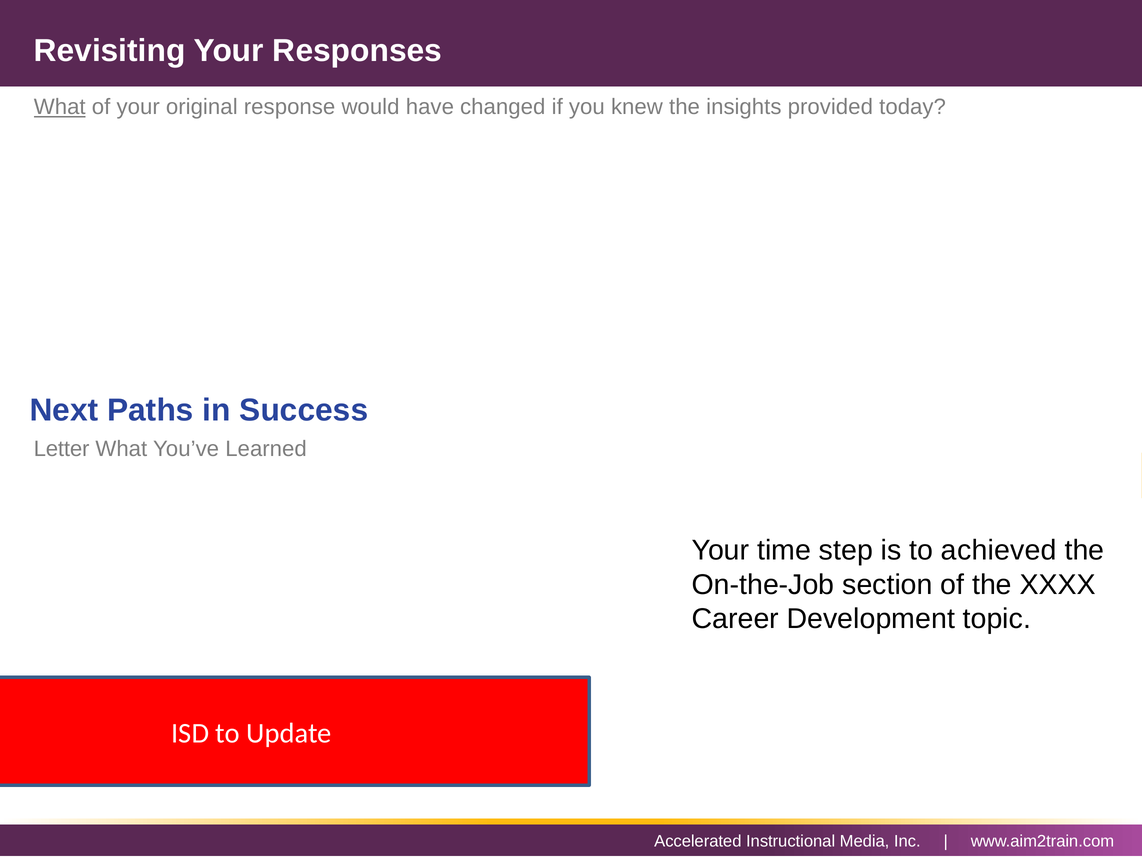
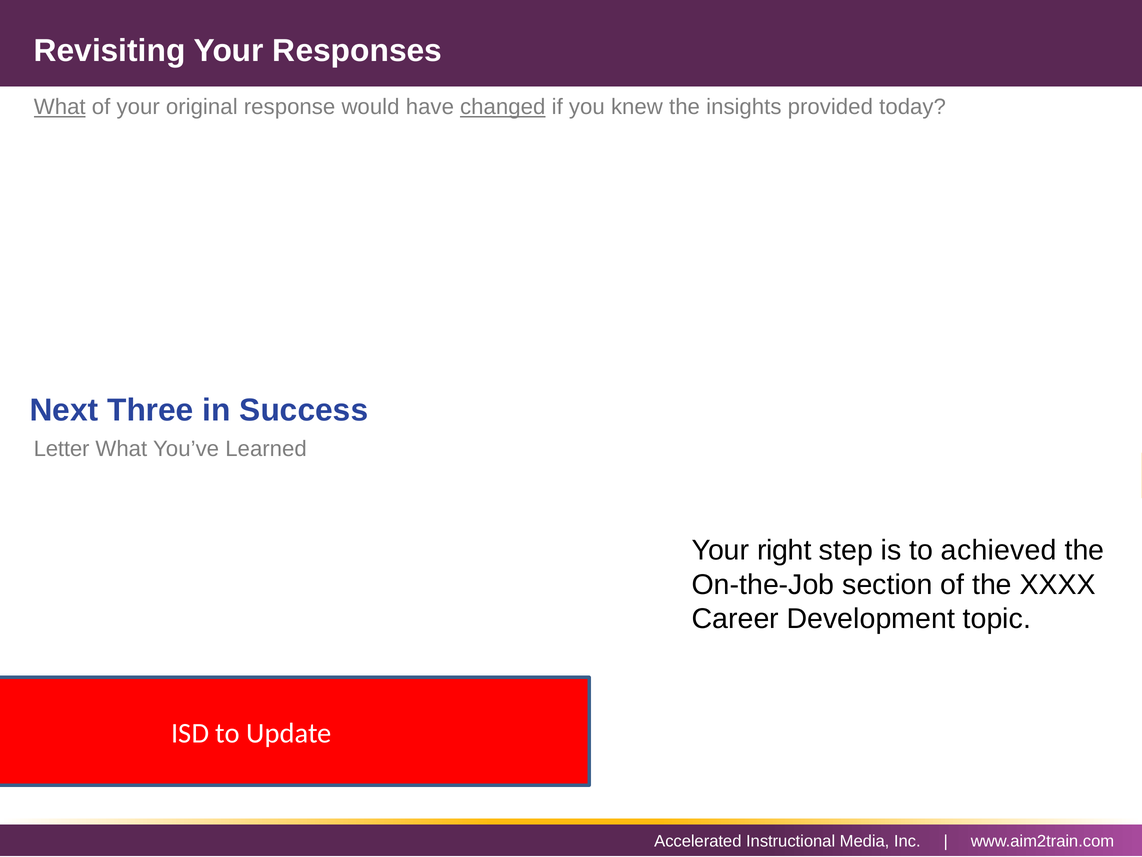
changed underline: none -> present (503, 107)
Paths: Paths -> Three (150, 410)
time: time -> right (784, 550)
